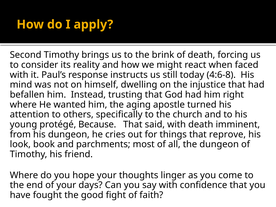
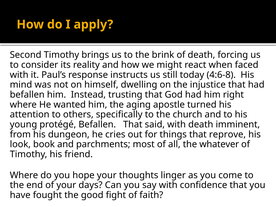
protégé Because: Because -> Befallen (97, 124)
the dungeon: dungeon -> whatever (219, 144)
